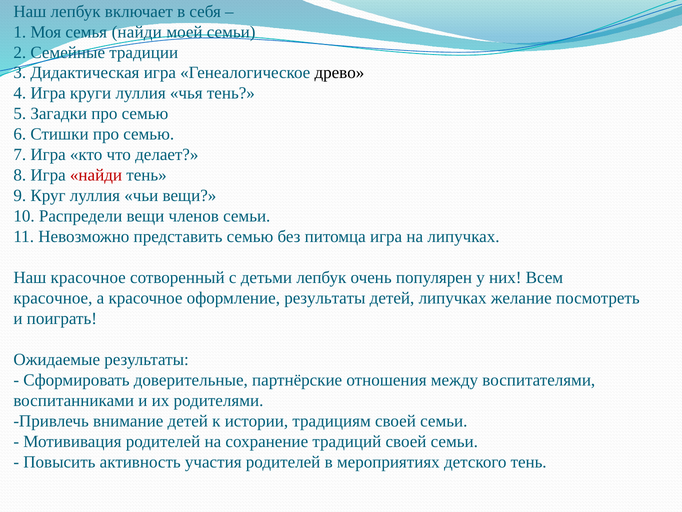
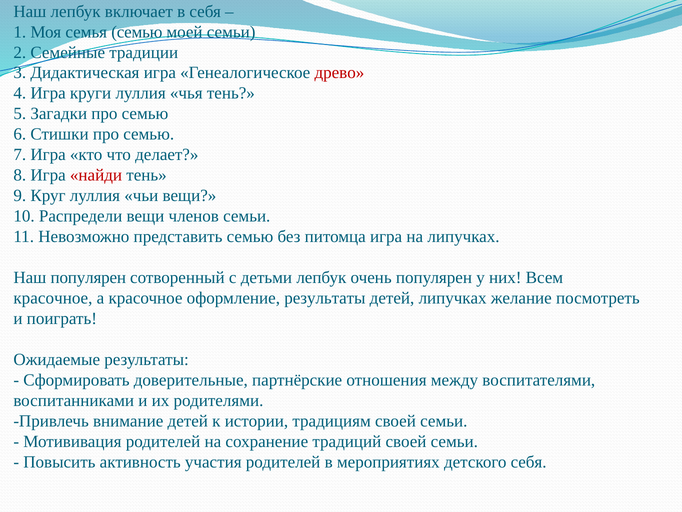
семья найди: найди -> семью (137, 32)
древо colour: black -> red (339, 73)
Наш красочное: красочное -> популярен (88, 277)
детского тень: тень -> себя (529, 462)
